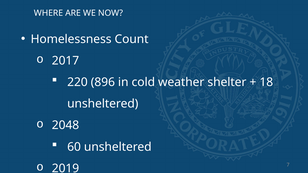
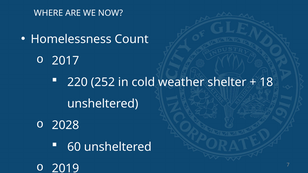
896: 896 -> 252 (103, 82)
2048: 2048 -> 2028 (65, 125)
